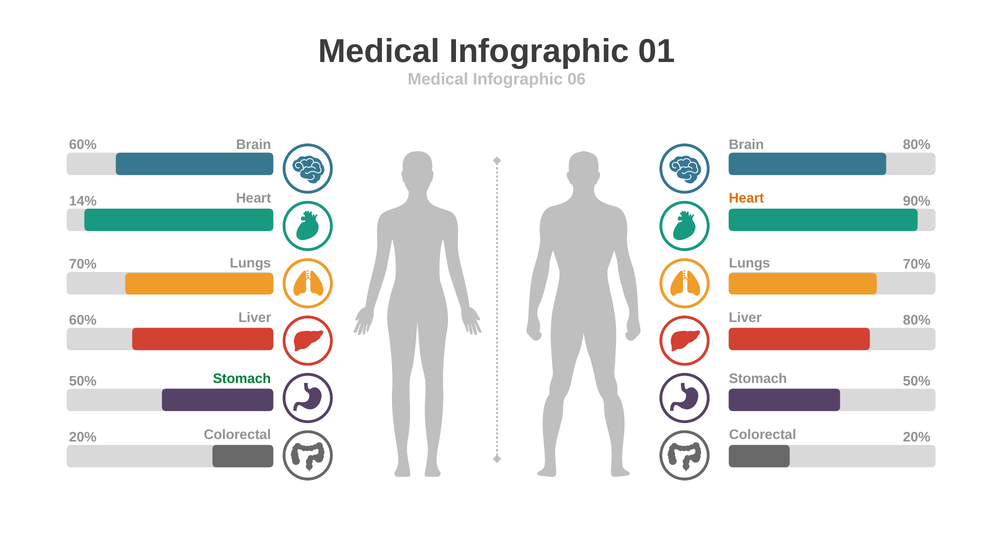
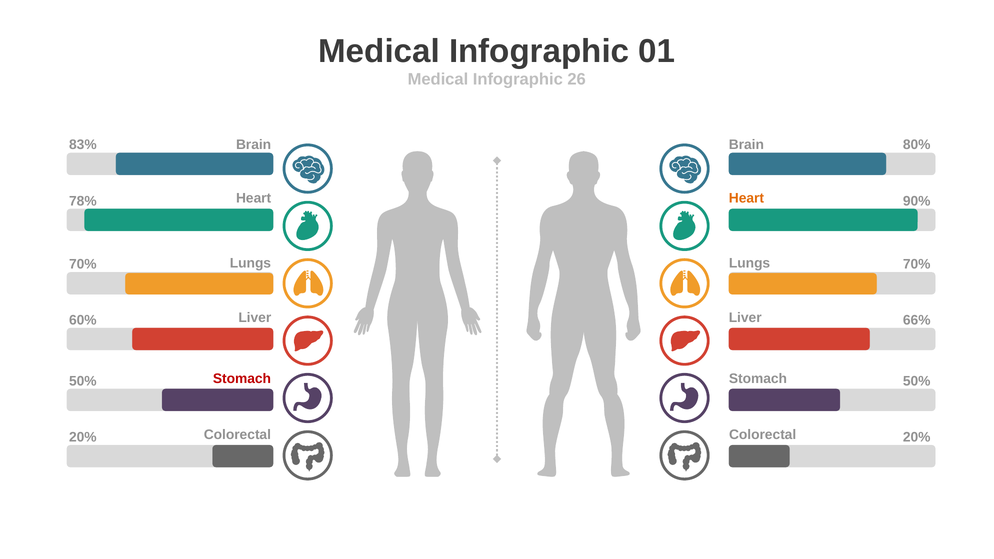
06: 06 -> 26 (577, 79)
60%: 60% -> 83% (83, 145)
14%: 14% -> 78% (83, 201)
Liver 80%: 80% -> 66% (917, 320)
Stomach colour: green -> red (242, 379)
